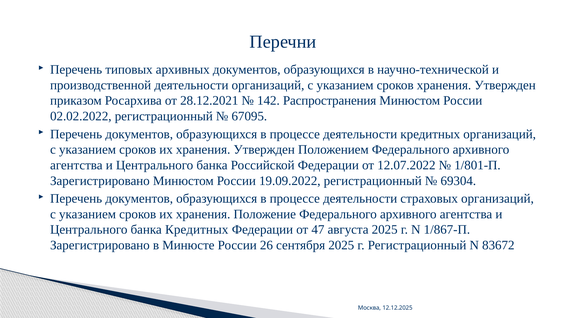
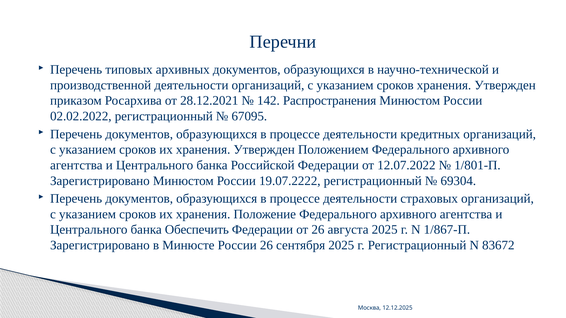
19.09.2022: 19.09.2022 -> 19.07.2222 (290, 181)
банка Кредитных: Кредитных -> Обеспечить (197, 230)
от 47: 47 -> 26 (318, 230)
